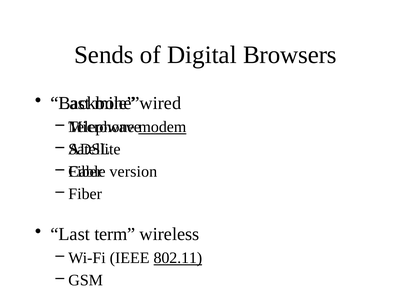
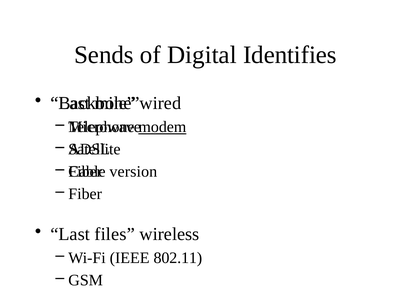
Browsers: Browsers -> Identifies (290, 55)
term: term -> files (115, 234)
802.11 underline: present -> none (178, 258)
